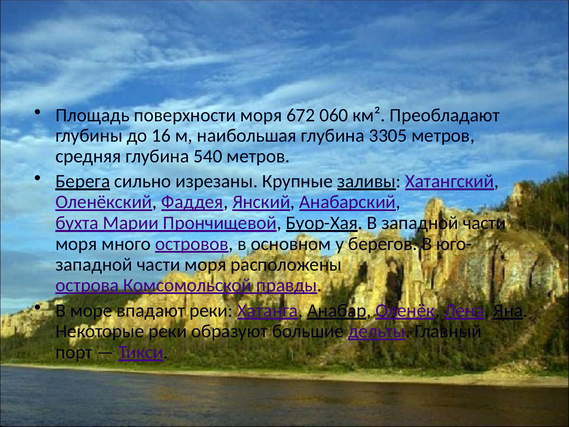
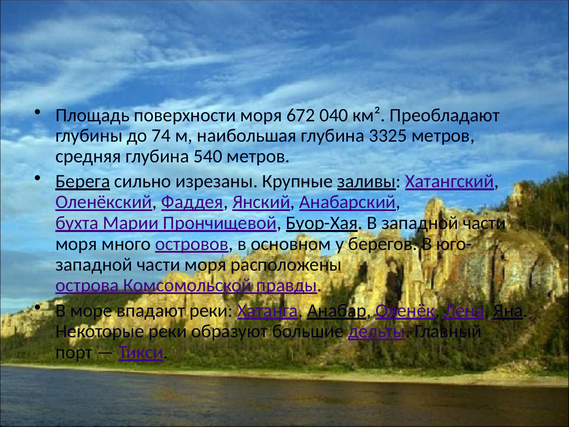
060: 060 -> 040 (334, 115)
16: 16 -> 74 (161, 136)
3305: 3305 -> 3325 (388, 136)
